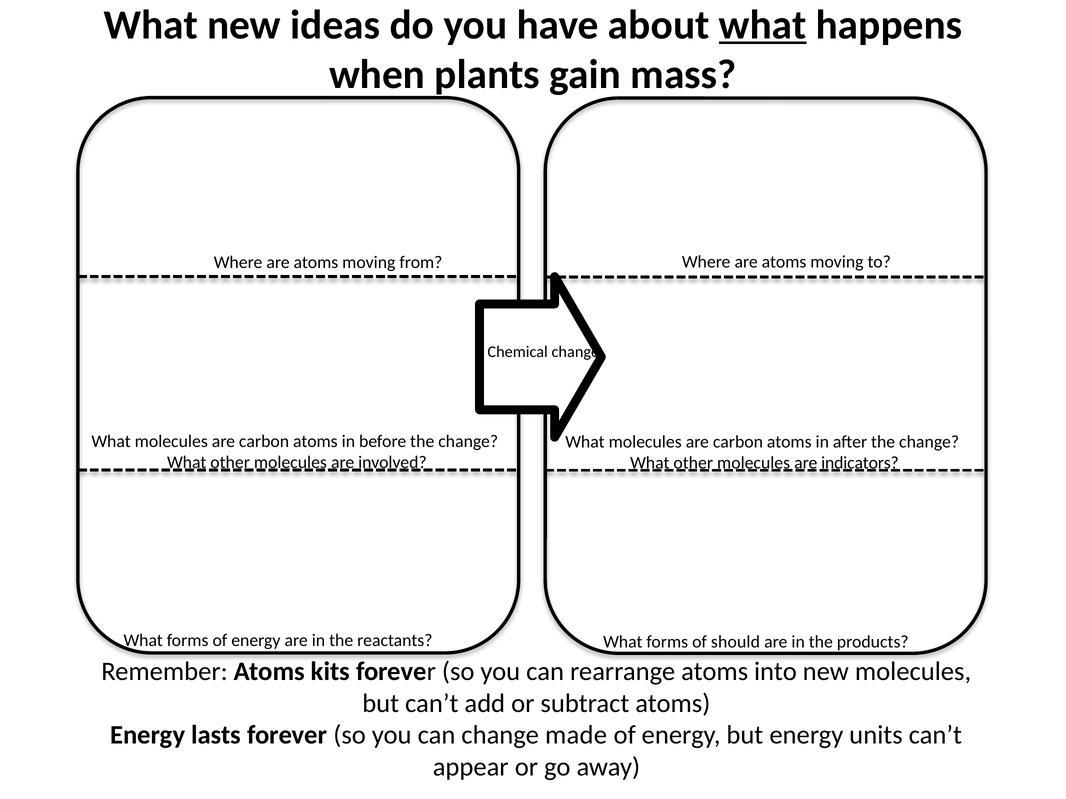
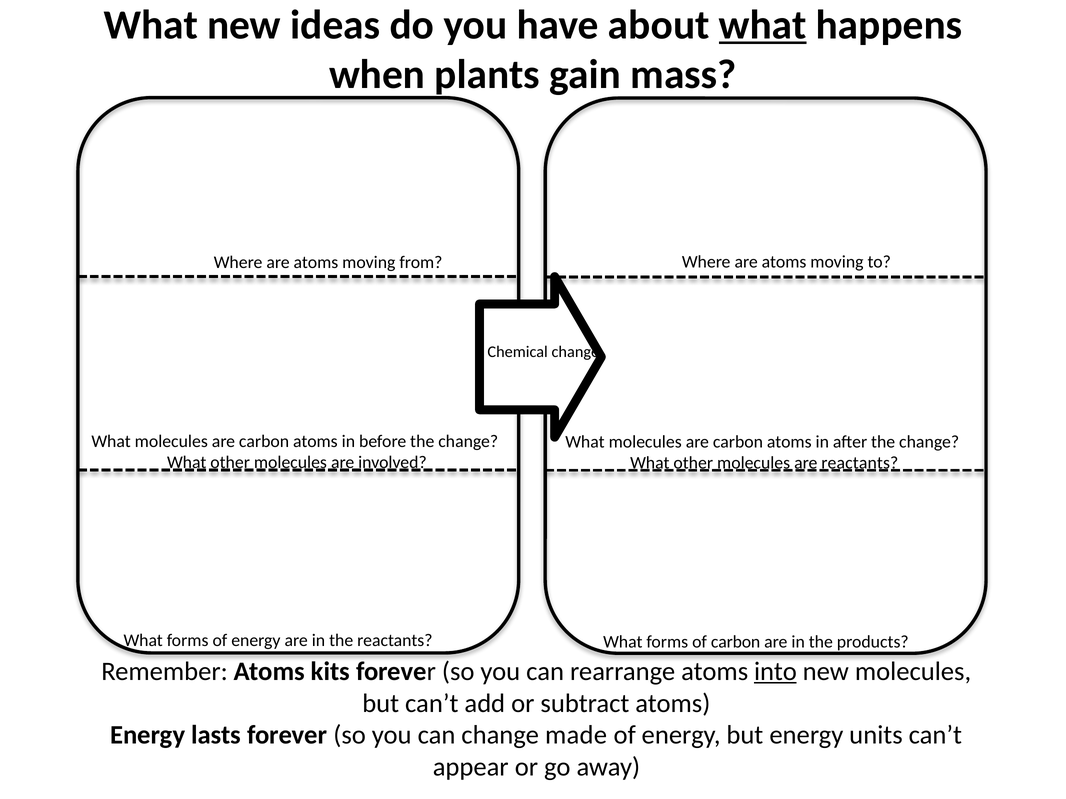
are indicators: indicators -> reactants (860, 463)
of should: should -> carbon (736, 642)
into underline: none -> present (775, 672)
